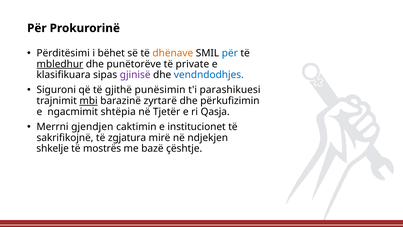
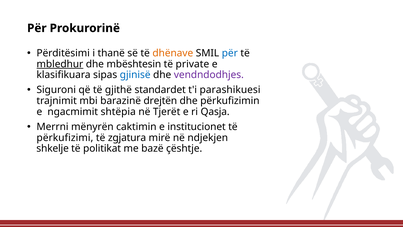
bëhet: bëhet -> thanë (111, 53)
punëtorëve: punëtorëve -> mbështesin (134, 64)
gjinisë colour: purple -> blue (135, 75)
vendndodhjes colour: blue -> purple (209, 75)
punësimin: punësimin -> standardet (160, 90)
mbi underline: present -> none (89, 101)
zyrtarë: zyrtarë -> drejtën (160, 101)
Tjetër: Tjetër -> Tjerët (167, 112)
gjendjen: gjendjen -> mënyrën (92, 127)
sakrifikojnë: sakrifikojnë -> përkufizimi (65, 138)
mostrës: mostrës -> politikat (102, 148)
